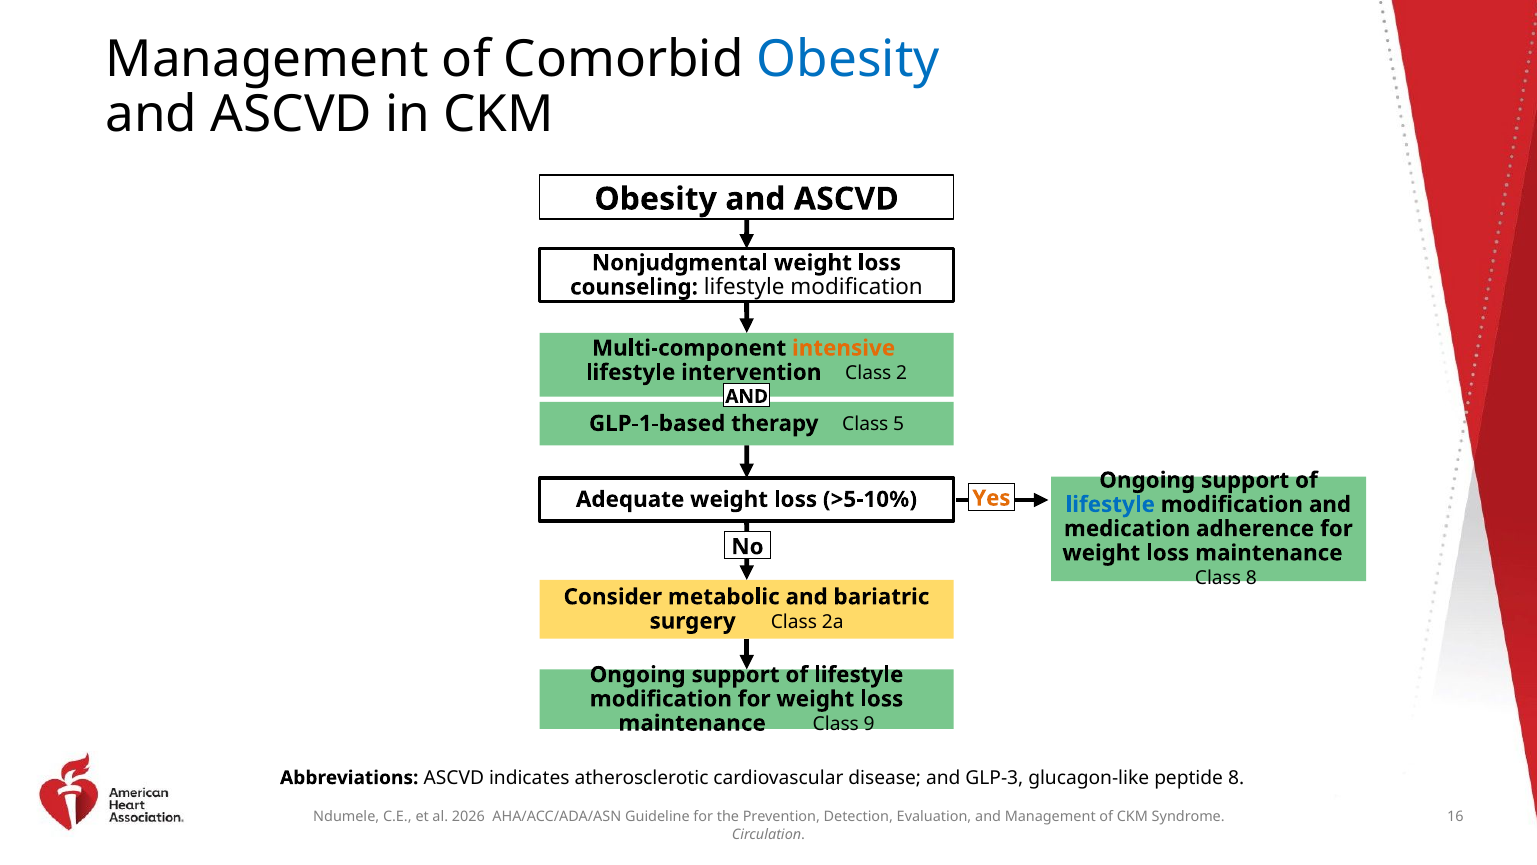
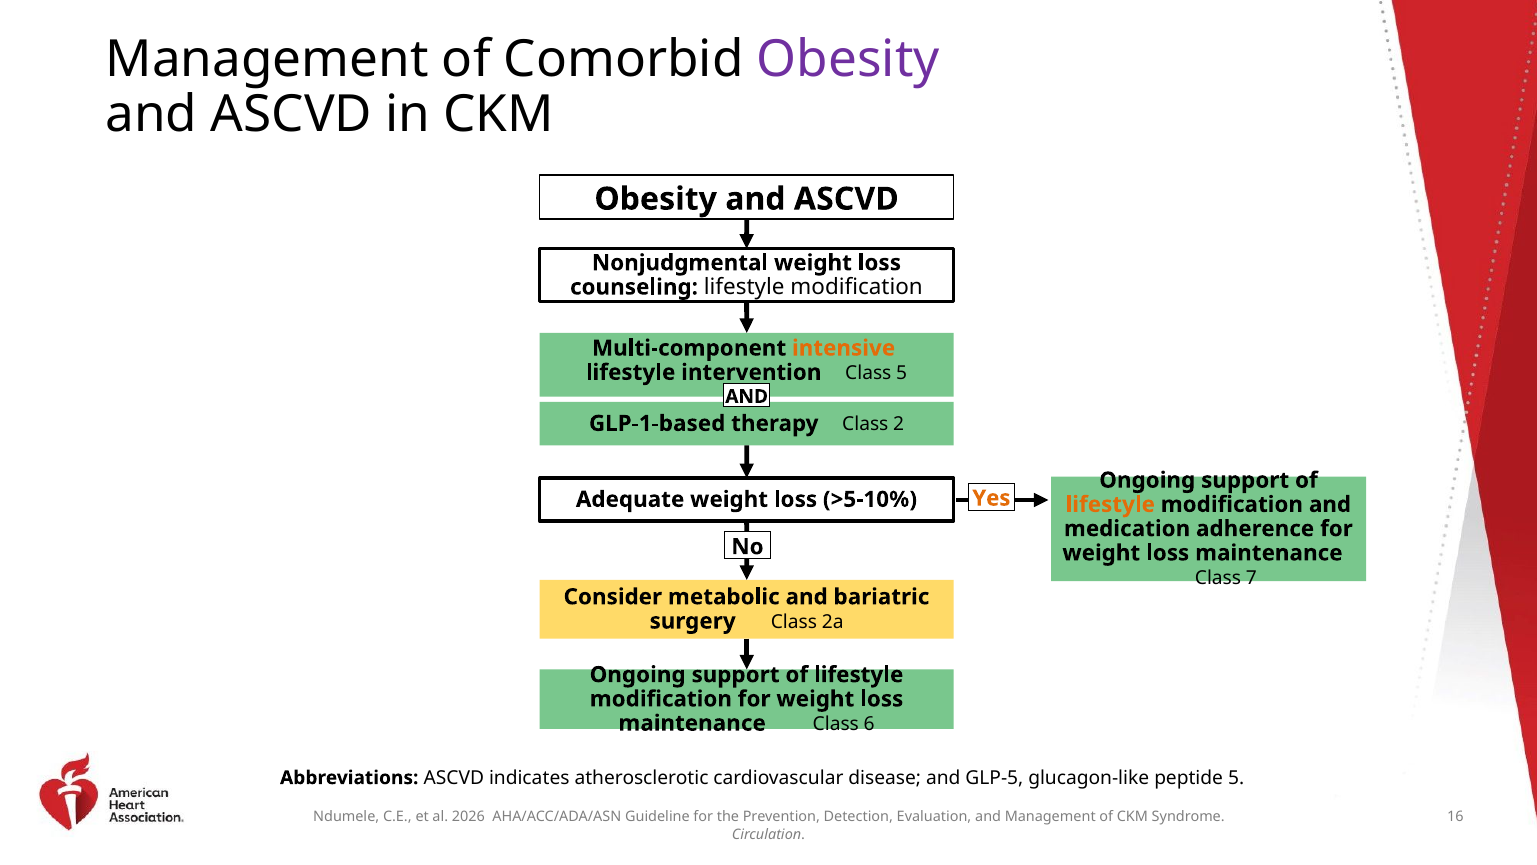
Obesity colour: blue -> purple (848, 60)
Class 2: 2 -> 5 (902, 373)
5: 5 -> 2 (899, 424)
lifestyle colour: blue -> orange (1110, 504)
Class 8: 8 -> 7 (1251, 578)
9: 9 -> 6 (869, 724)
GLP-3: GLP-3 -> GLP-5 (994, 777)
peptide 8: 8 -> 5 (1236, 777)
